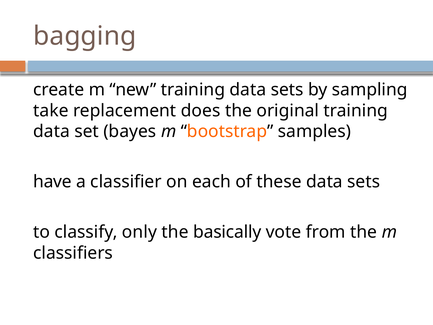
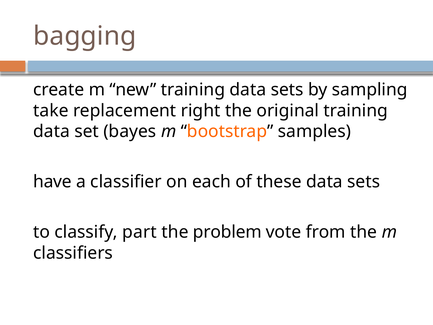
does: does -> right (201, 111)
only: only -> part (139, 232)
basically: basically -> problem (227, 232)
